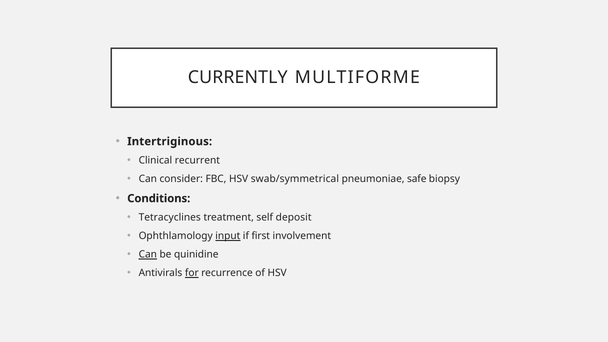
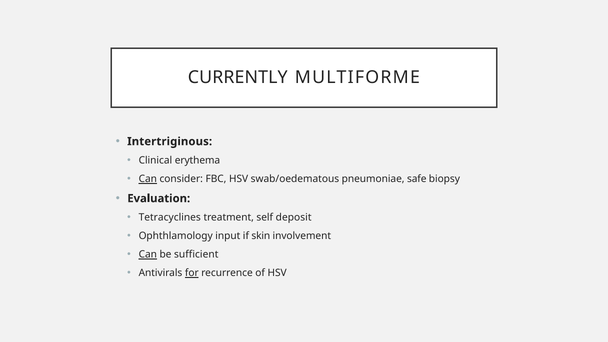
recurrent: recurrent -> erythema (197, 161)
Can underline: none -> present (148, 179)
swab/symmetrical: swab/symmetrical -> swab/oedematous (295, 179)
Conditions: Conditions -> Evaluation (159, 198)
input underline: present -> none (228, 236)
first: first -> skin (261, 236)
quinidine: quinidine -> sufficient (196, 255)
